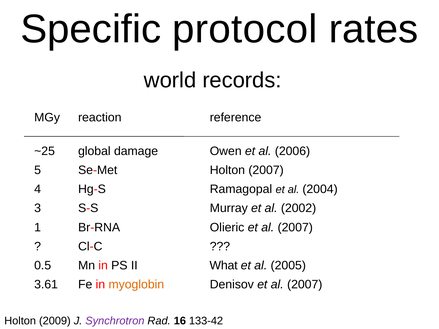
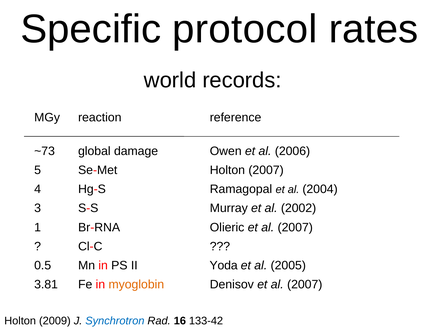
~25: ~25 -> ~73 (45, 151)
What: What -> Yoda (224, 266)
3.61: 3.61 -> 3.81 (46, 285)
Synchrotron colour: purple -> blue (115, 321)
